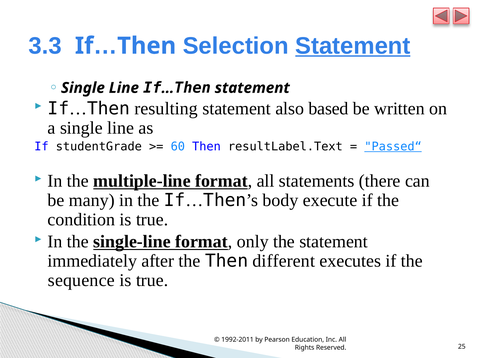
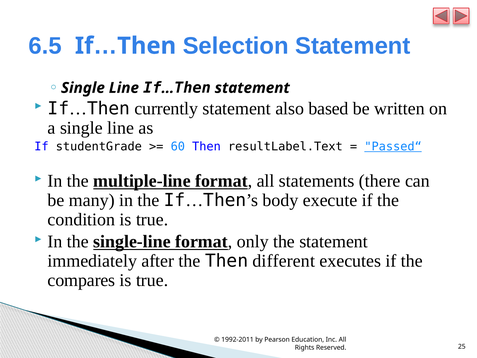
3.3: 3.3 -> 6.5 (45, 46)
Statement underline: present -> none (353, 46)
resulting: resulting -> currently (166, 108)
sequence: sequence -> compares (81, 280)
